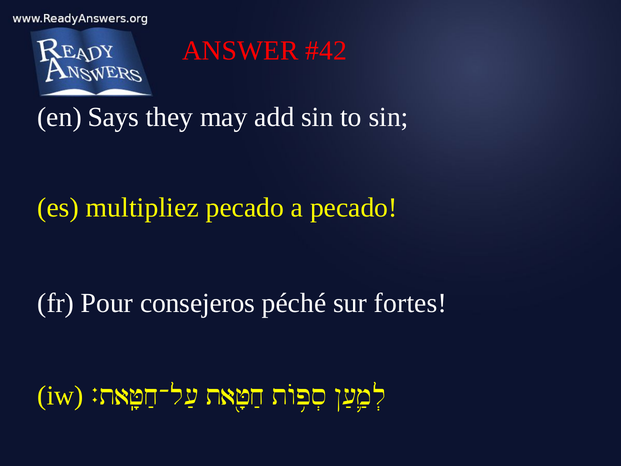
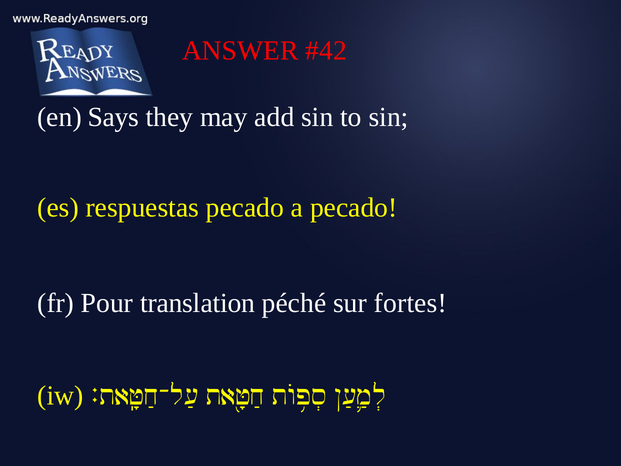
multipliez: multipliez -> respuestas (142, 207)
consejeros: consejeros -> translation (198, 303)
